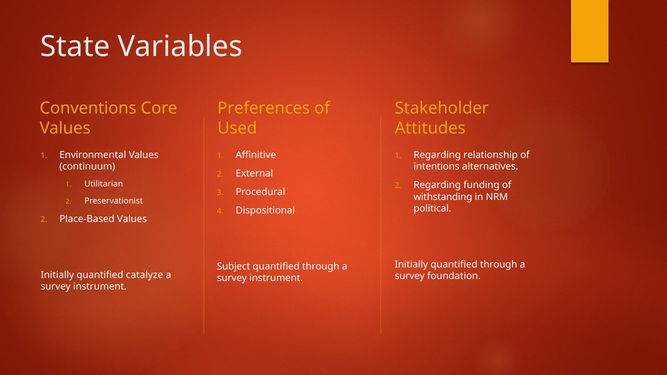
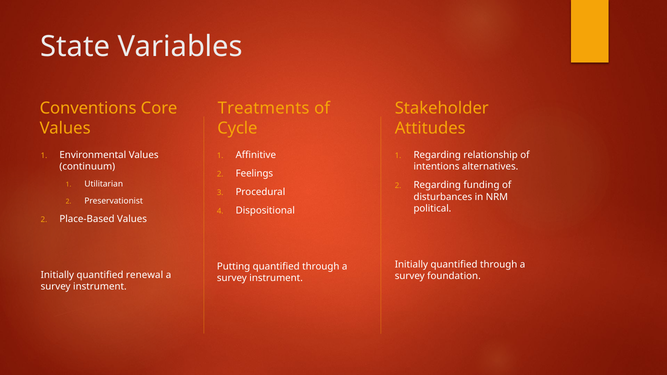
Preferences: Preferences -> Treatments (264, 109)
Used: Used -> Cycle (237, 129)
External: External -> Feelings (254, 174)
withstanding: withstanding -> disturbances (443, 197)
Subject: Subject -> Putting (234, 267)
catalyze: catalyze -> renewal (145, 275)
